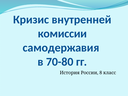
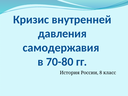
комиссии: комиссии -> давления (62, 34)
